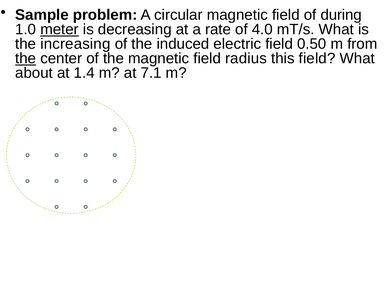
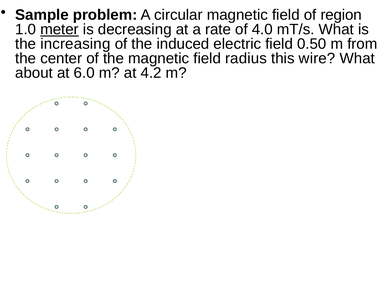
during: during -> region (341, 15)
the underline: present -> none (26, 59)
this field: field -> wire (317, 59)
1.4: 1.4 -> 6.0 (84, 73)
7.1: 7.1 -> 4.2 (151, 73)
